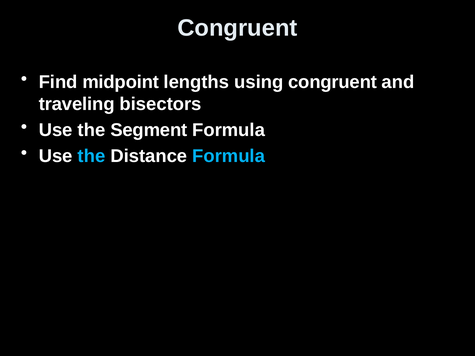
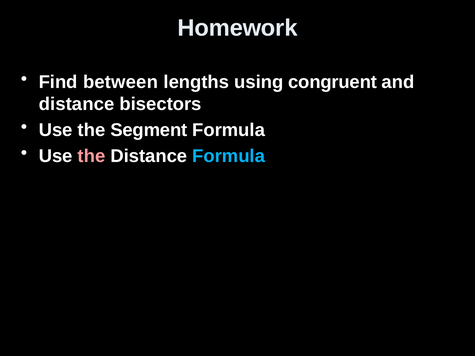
Congruent: Congruent -> Homework (238, 28)
midpoint: midpoint -> between (121, 82)
traveling: traveling -> distance (77, 104)
the colour: light blue -> pink (91, 156)
